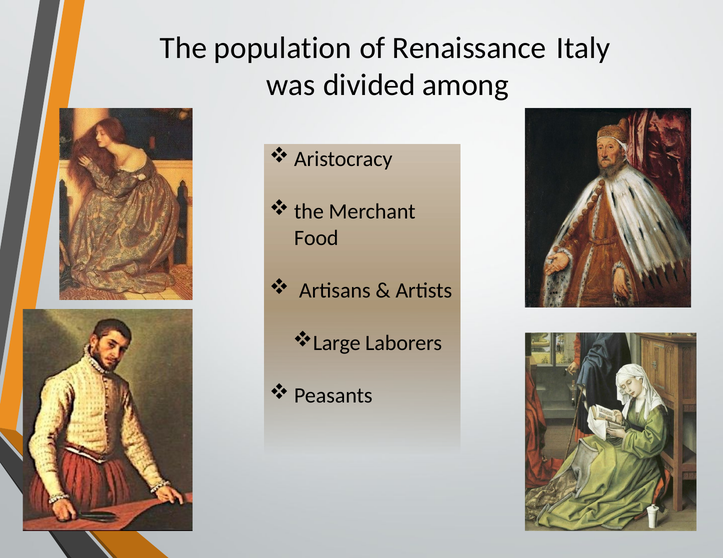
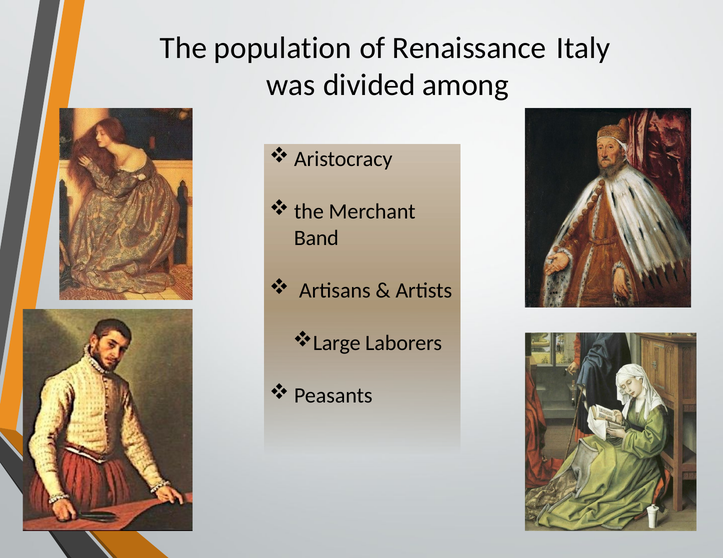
Food: Food -> Band (316, 238)
